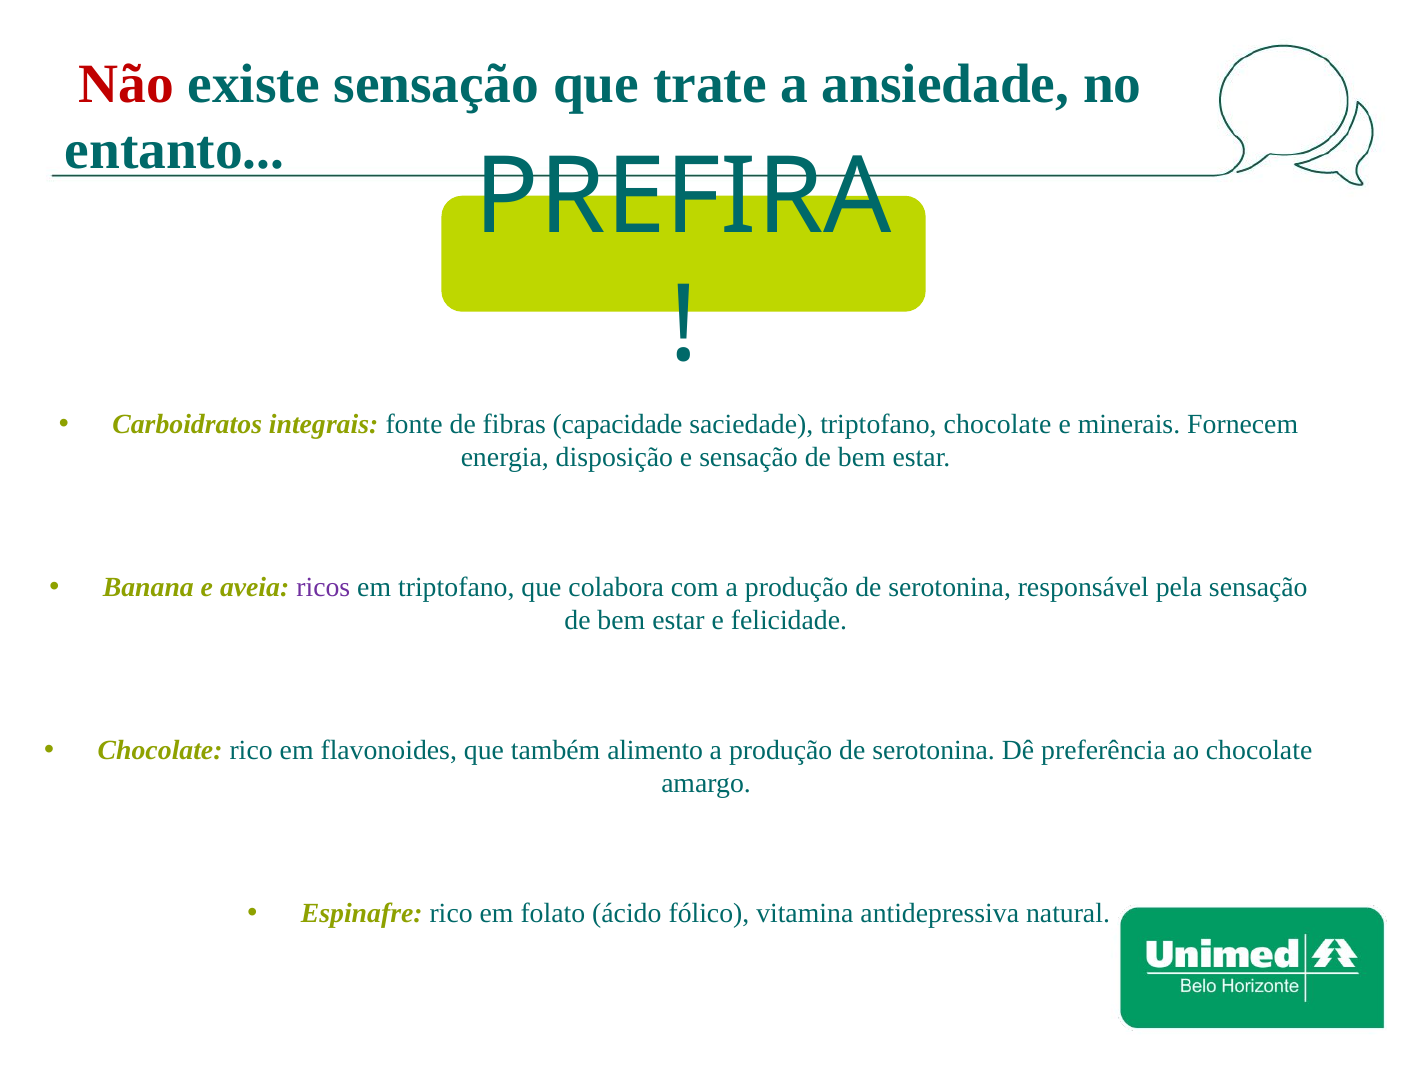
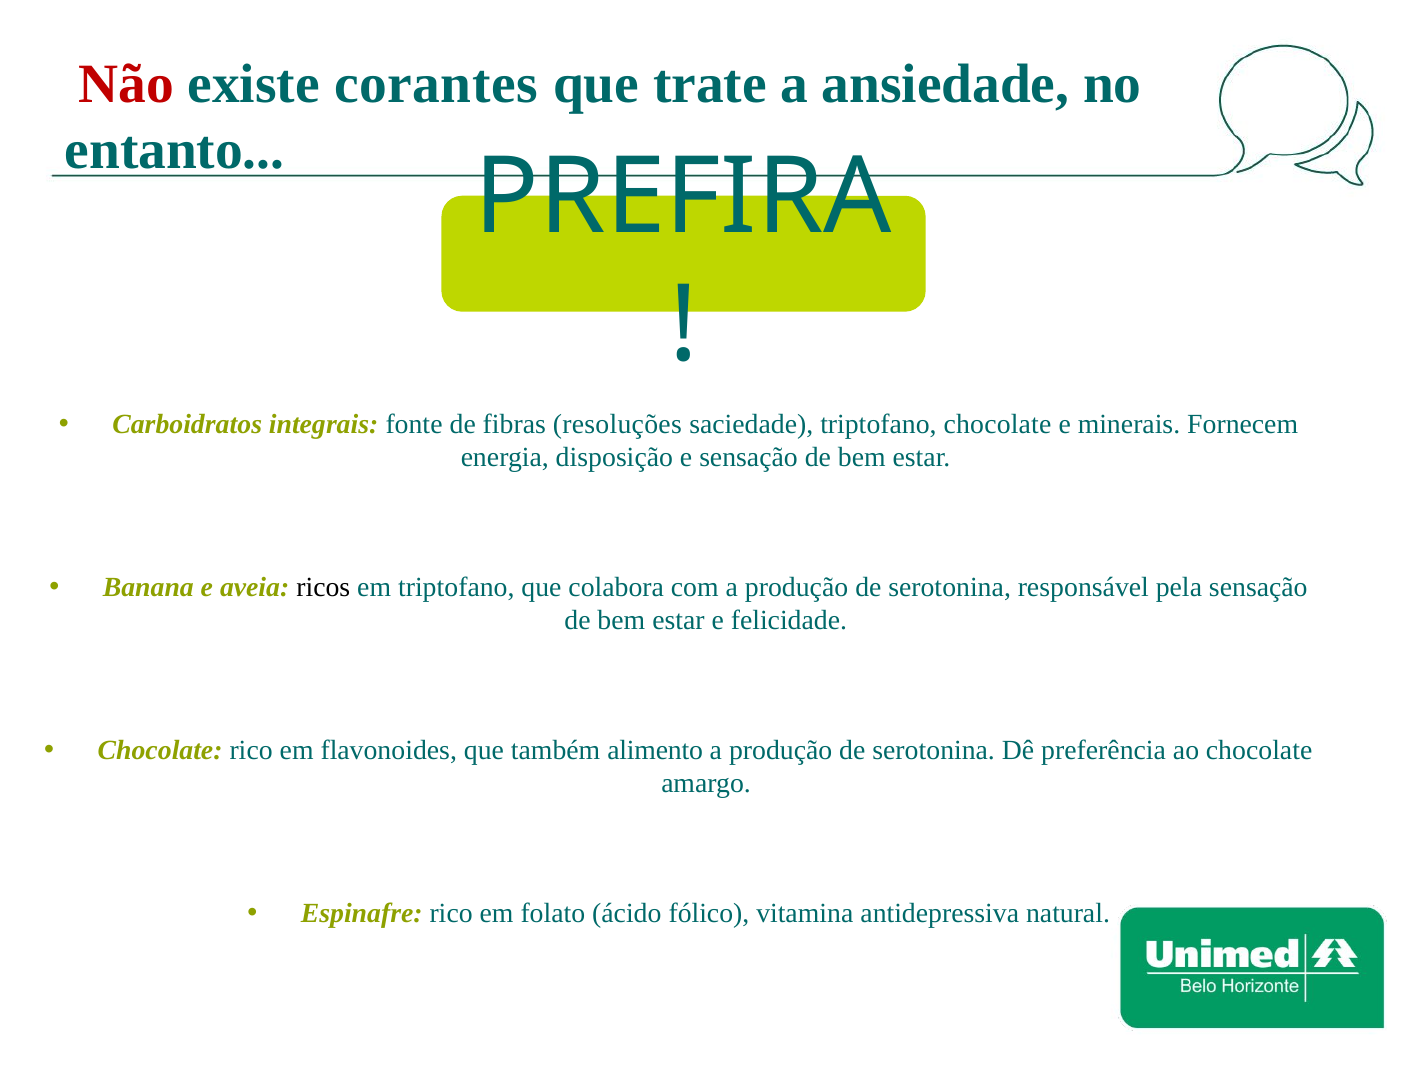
existe sensação: sensação -> corantes (436, 84)
capacidade: capacidade -> resoluções (617, 424)
ricos colour: purple -> black (323, 588)
